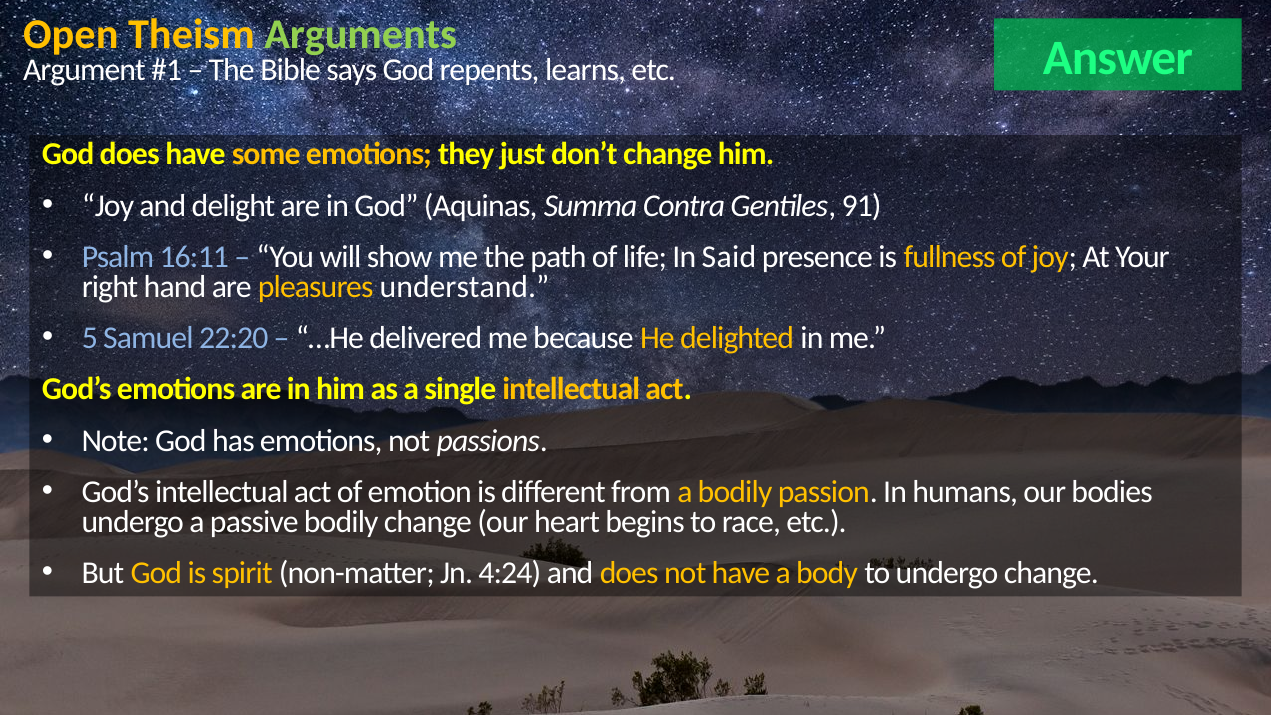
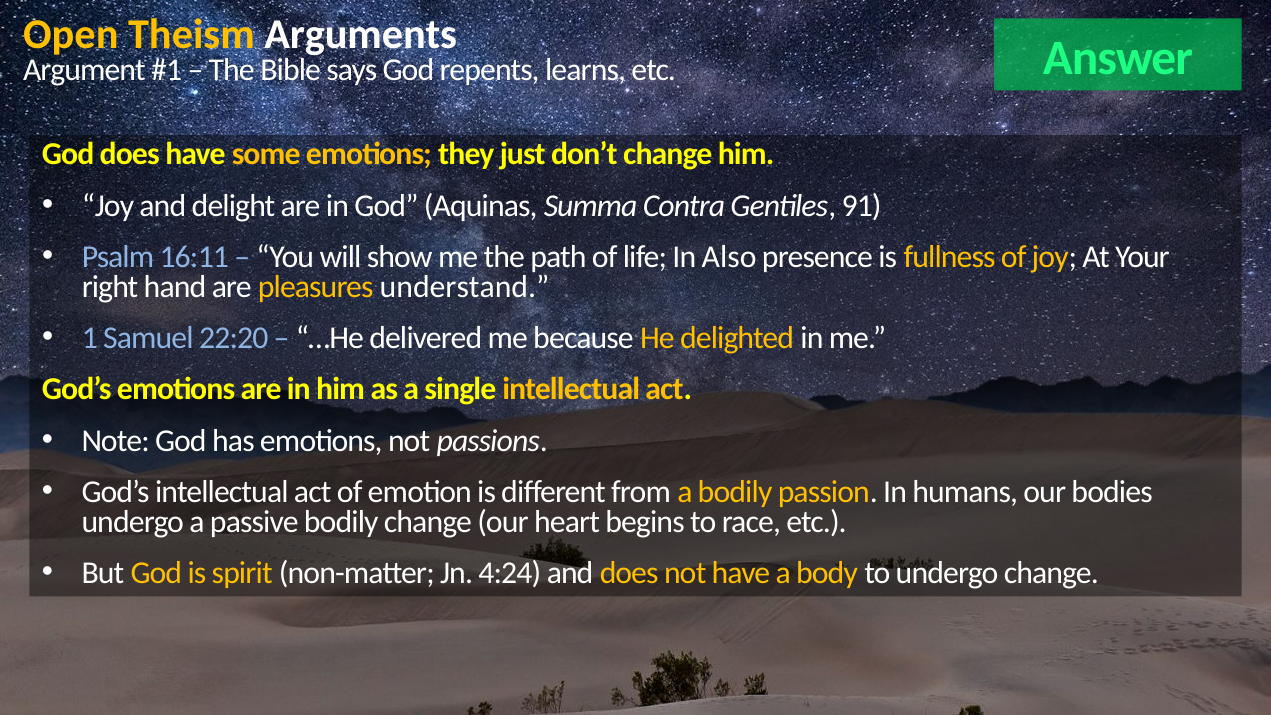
Arguments colour: light green -> white (361, 34)
Said: Said -> Also (729, 257)
5: 5 -> 1 (90, 338)
